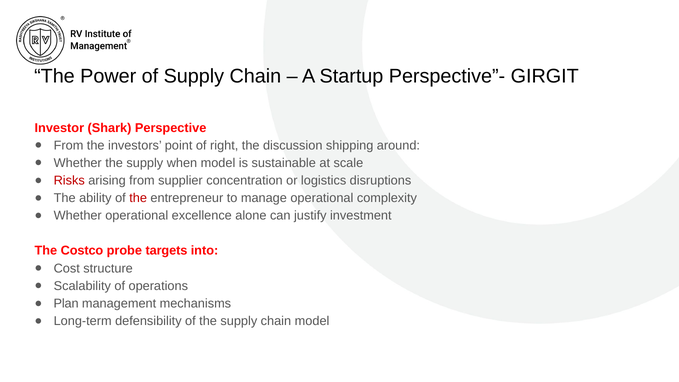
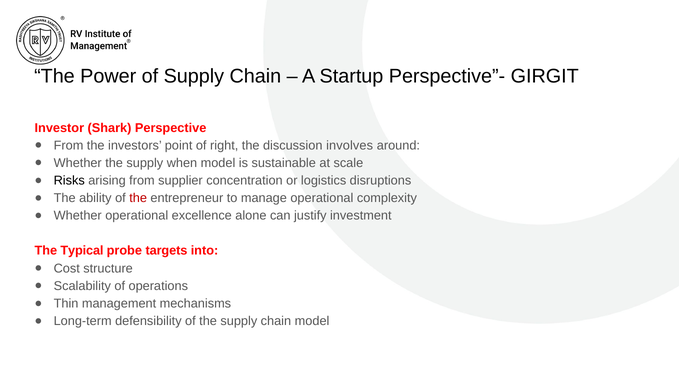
shipping: shipping -> involves (350, 145)
Risks colour: red -> black (69, 180)
Costco: Costco -> Typical (82, 251)
Plan: Plan -> Thin (66, 303)
